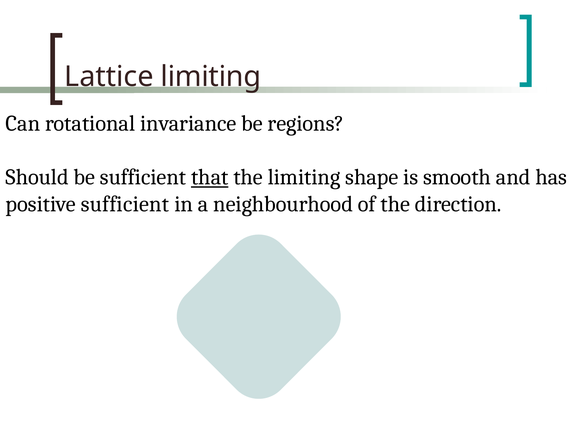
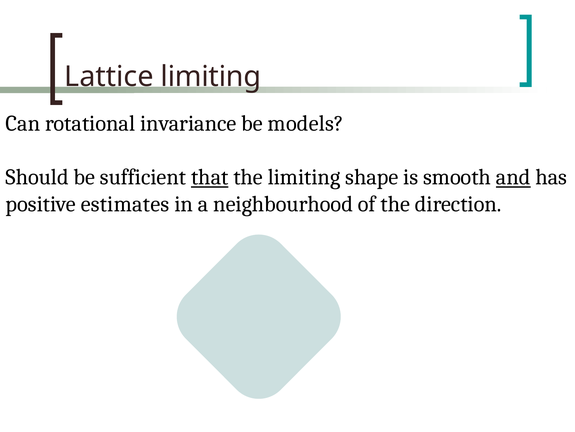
regions: regions -> models (306, 123)
and underline: none -> present (513, 177)
positive sufficient: sufficient -> estimates (125, 204)
